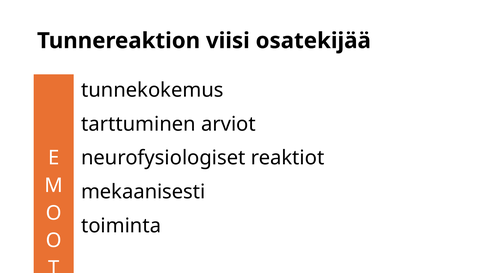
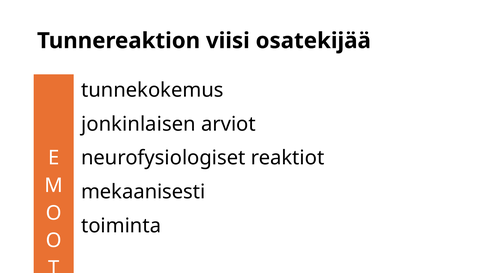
tarttuminen: tarttuminen -> jonkinlaisen (138, 124)
